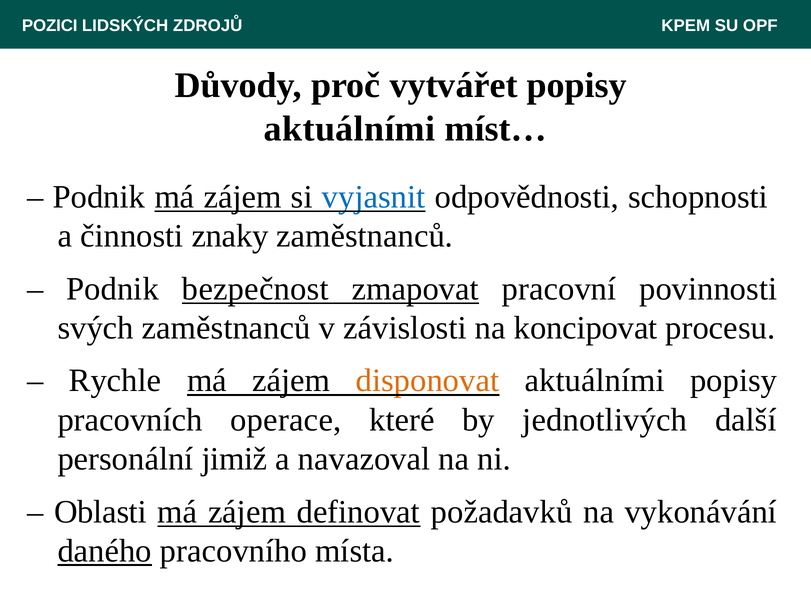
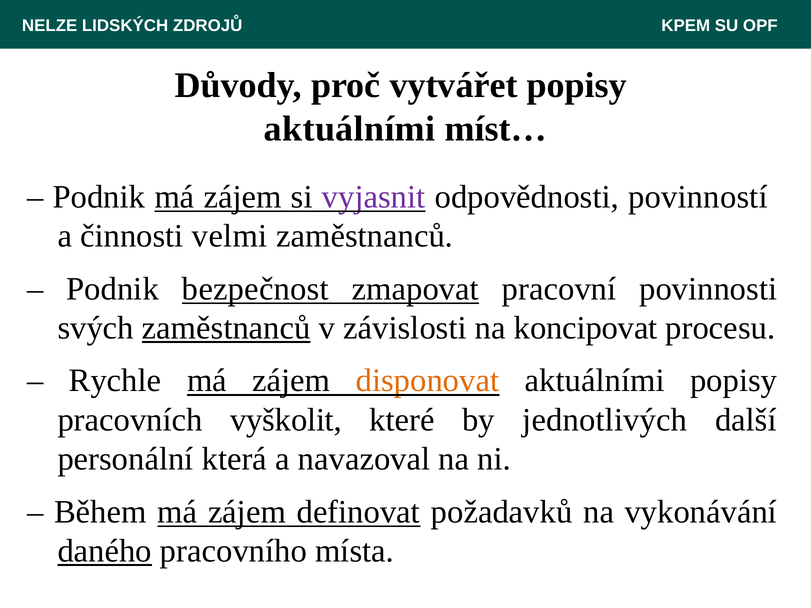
POZICI: POZICI -> NELZE (50, 25)
vyjasnit colour: blue -> purple (374, 197)
schopnosti: schopnosti -> povinností (698, 197)
znaky: znaky -> velmi (230, 236)
zaměstnanců underline: none -> present (226, 328)
operace: operace -> vyškolit (286, 420)
jimiž: jimiž -> která (234, 459)
Oblasti: Oblasti -> Během (100, 512)
